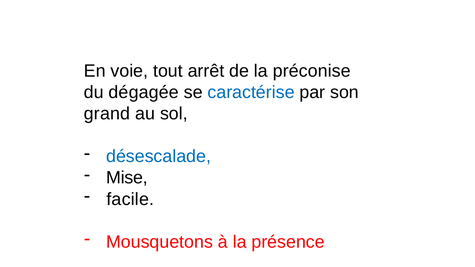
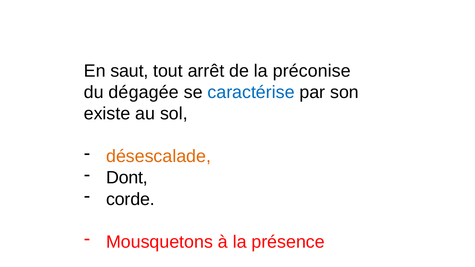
voie: voie -> saut (129, 71)
grand: grand -> existe (107, 114)
désescalade colour: blue -> orange (159, 157)
Mise: Mise -> Dont (127, 178)
facile: facile -> corde (130, 199)
